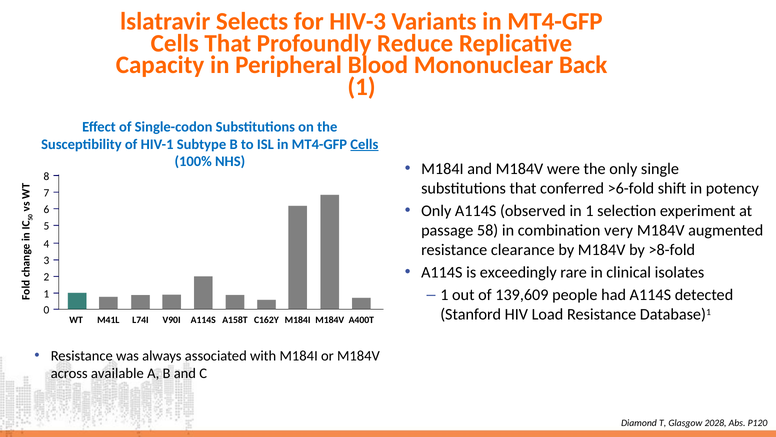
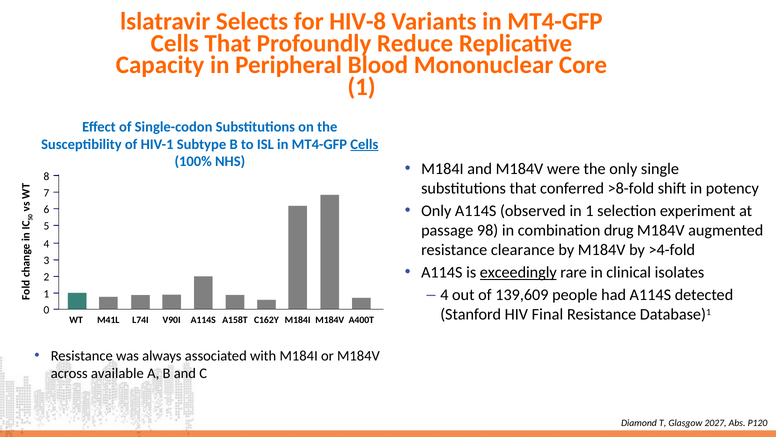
HIV-3: HIV-3 -> HIV-8 (358, 21)
Back: Back -> Core (583, 65)
>6-fold: >6-fold -> >8-fold (631, 188)
58: 58 -> 98 (488, 230)
very: very -> drug (619, 230)
>8-fold: >8-fold -> >4-fold (672, 249)
exceedingly underline: none -> present (518, 272)
1: 1 -> 4 (444, 295)
Load: Load -> Final (547, 314)
2028: 2028 -> 2027 (715, 423)
